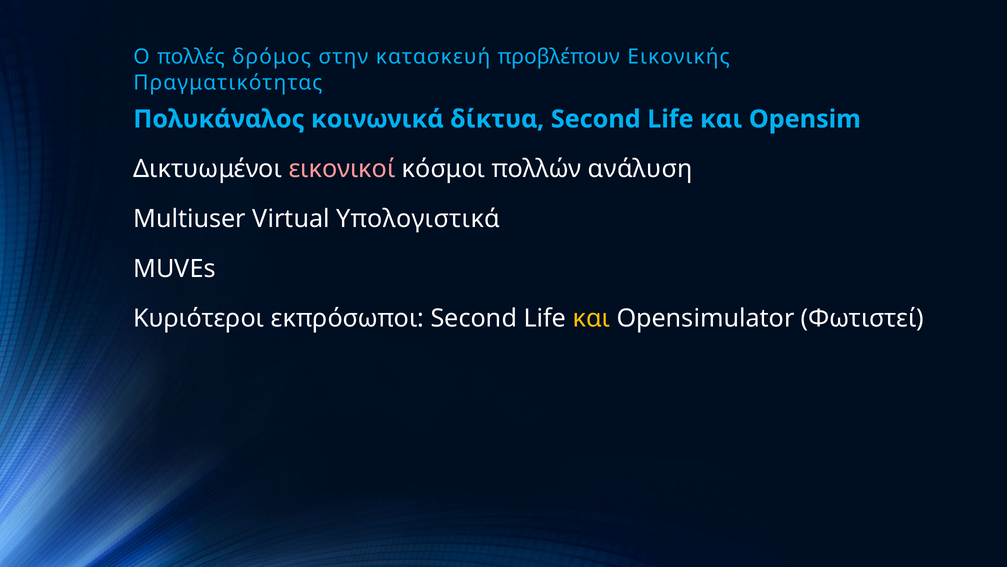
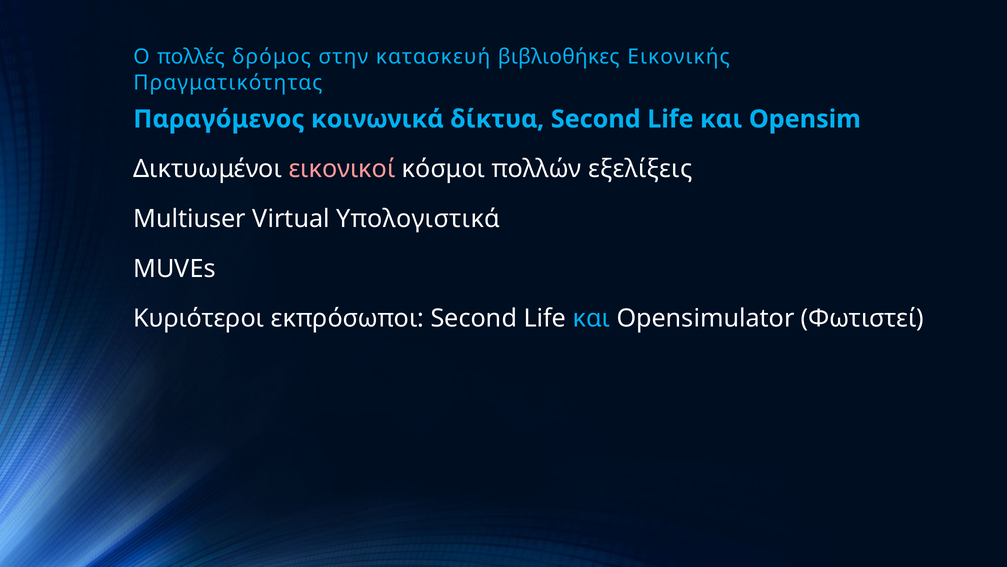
προβλέπουν: προβλέπουν -> βιβλιοθήκες (559, 57)
Πολυκάναλος: Πολυκάναλος -> Παραγόμενος (219, 119)
ανάλυση: ανάλυση -> εξελίξεις (640, 169)
και colour: yellow -> light blue (591, 318)
